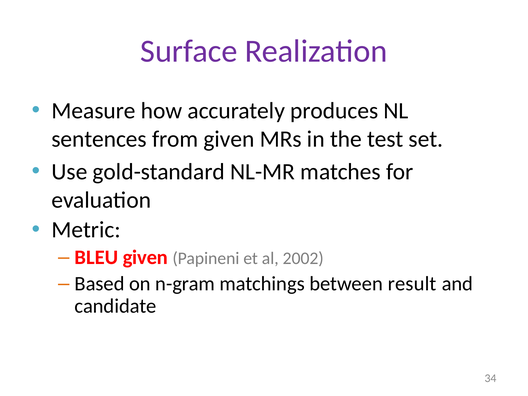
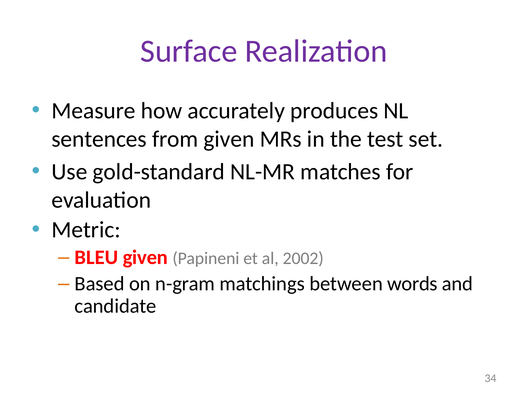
result: result -> words (412, 284)
